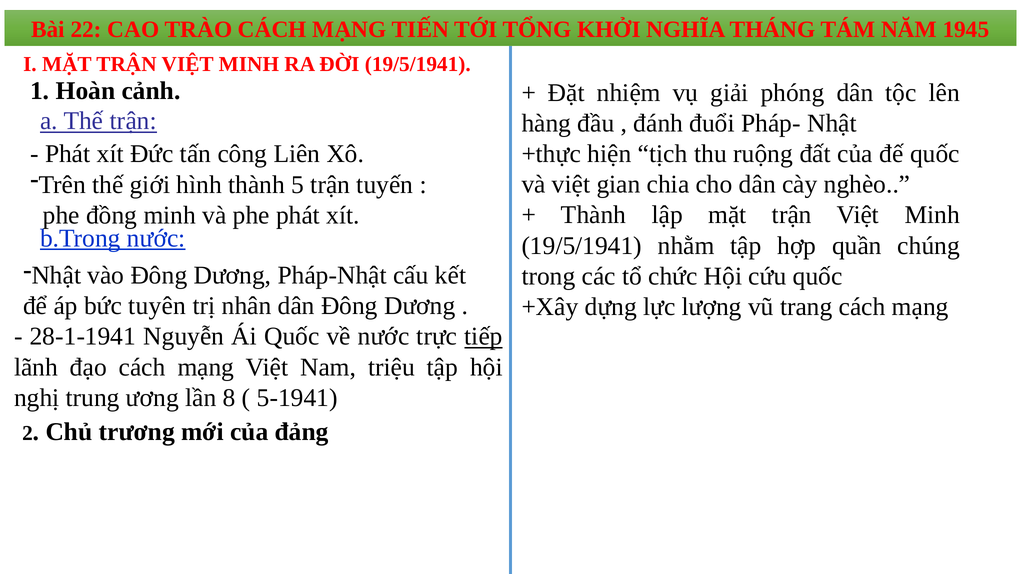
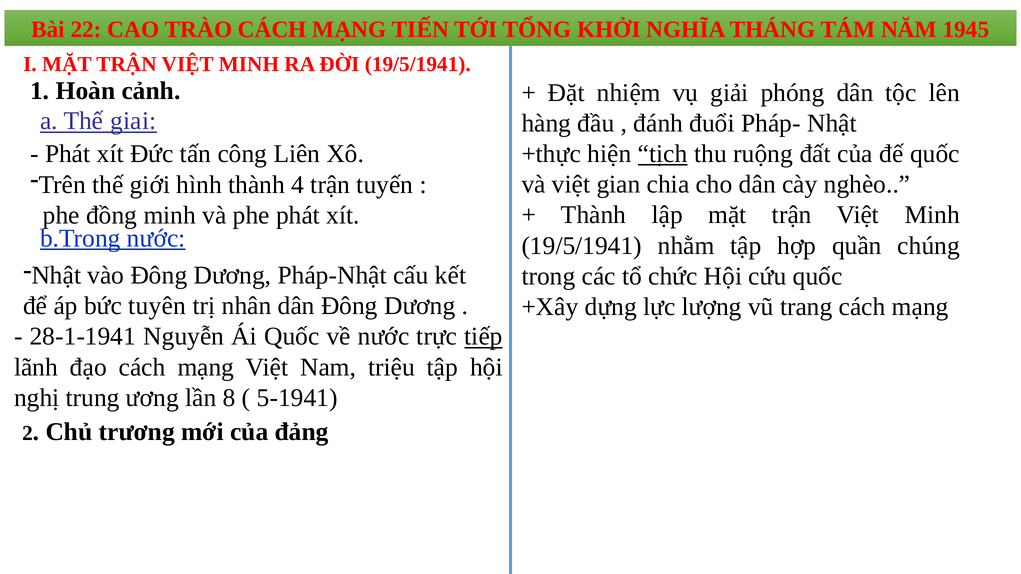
Thế trận: trận -> giai (133, 121)
tịch underline: none -> present (663, 154)
5: 5 -> 4 (298, 185)
